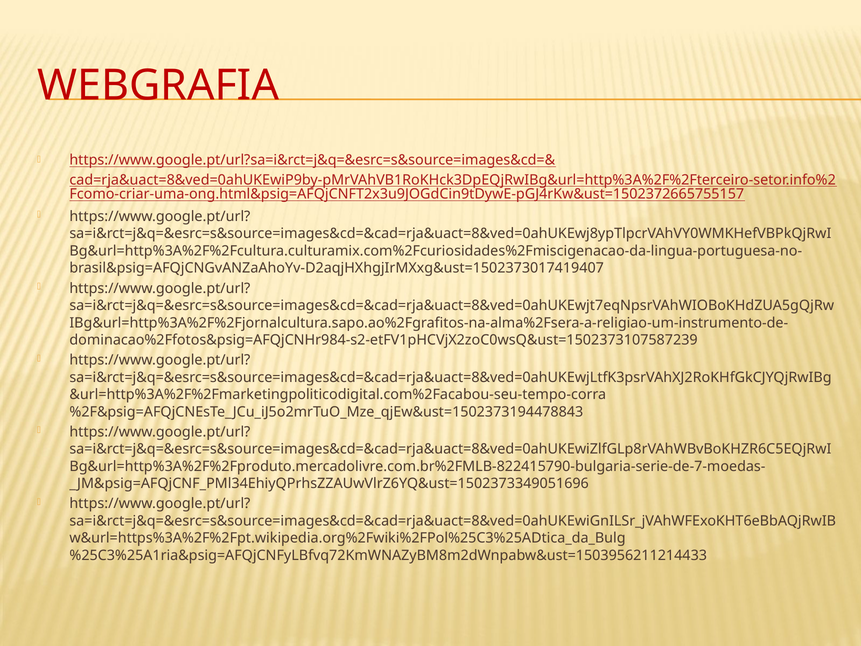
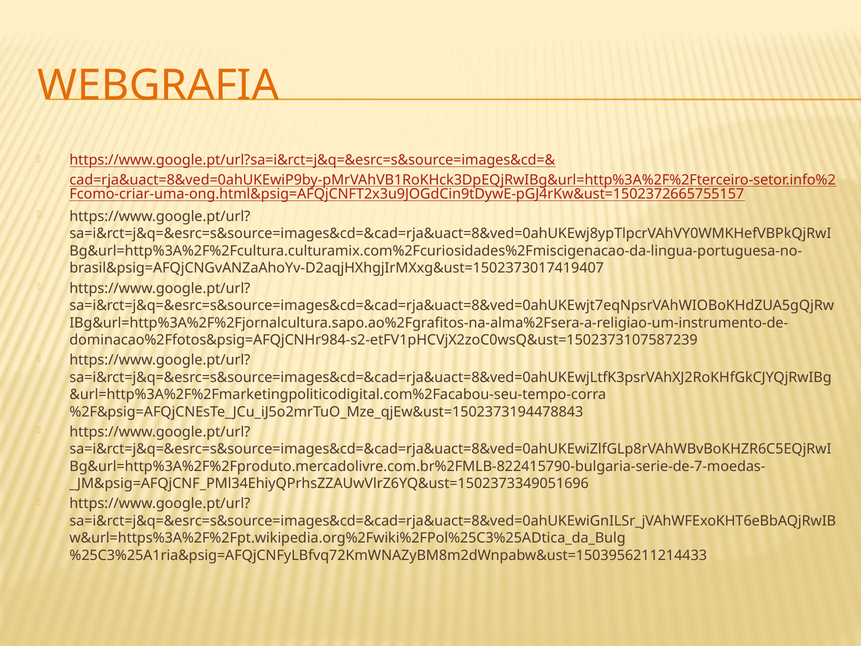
WEBGRAFIA colour: red -> orange (158, 85)
